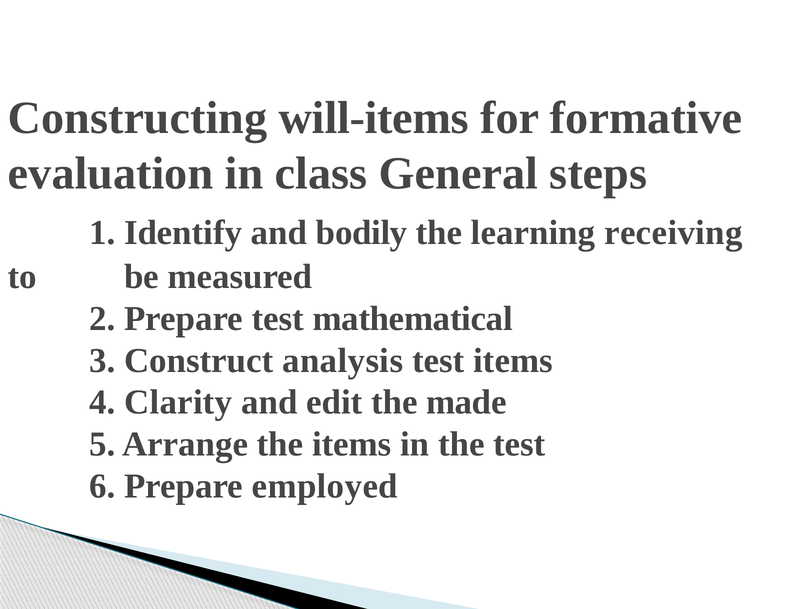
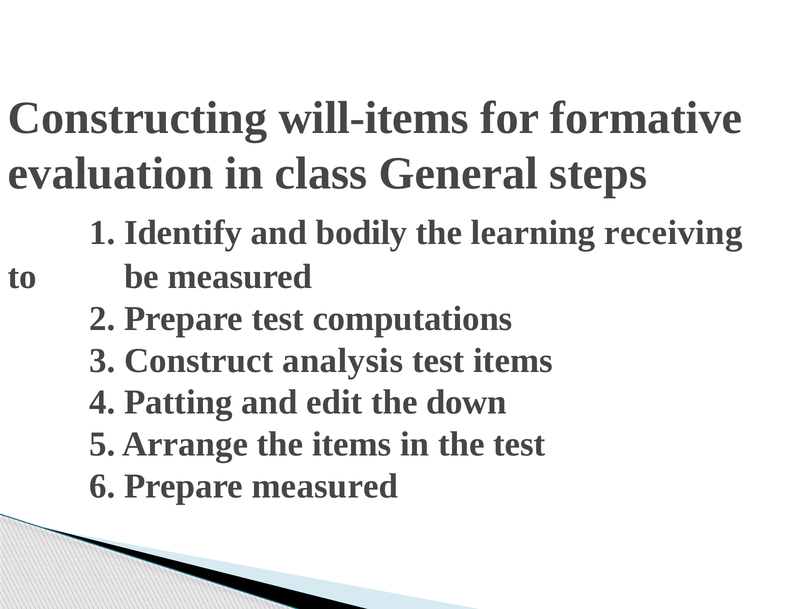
mathematical: mathematical -> computations (413, 319)
Clarity: Clarity -> Patting (178, 402)
made: made -> down (466, 402)
Prepare employed: employed -> measured (325, 486)
